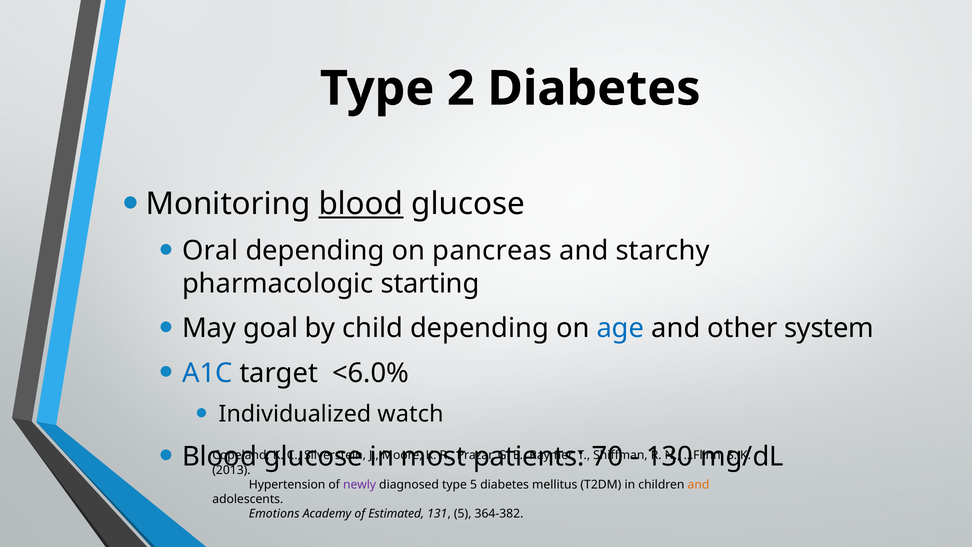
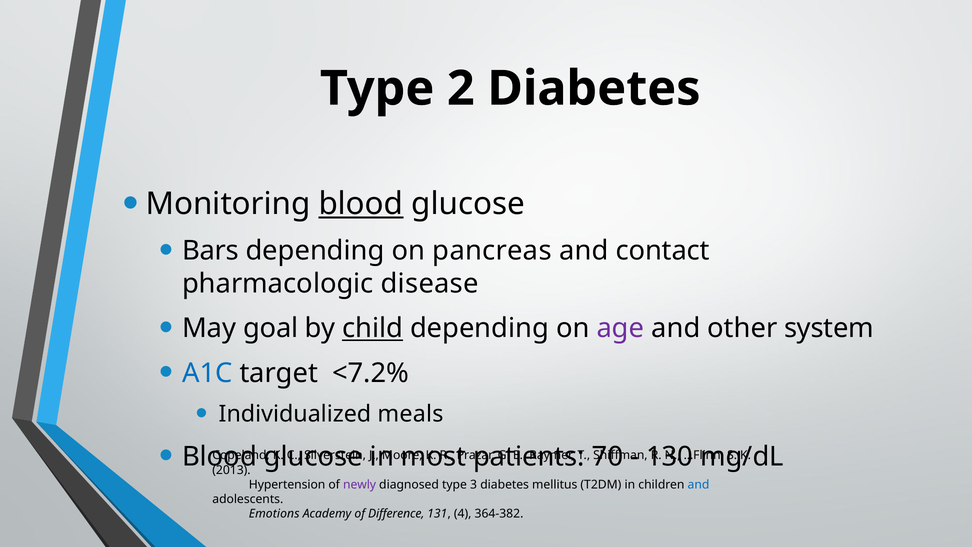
Oral: Oral -> Bars (210, 251)
starchy: starchy -> contact (663, 251)
starting: starting -> disease (430, 284)
child underline: none -> present (373, 328)
age colour: blue -> purple (620, 328)
<6.0%: <6.0% -> <7.2% (371, 373)
watch: watch -> meals (410, 414)
type 5: 5 -> 3 (474, 484)
and colour: orange -> blue (698, 484)
Estimated: Estimated -> Difference (396, 514)
131 5: 5 -> 4 (463, 514)
